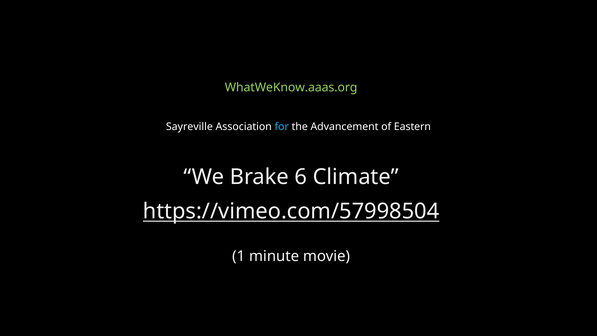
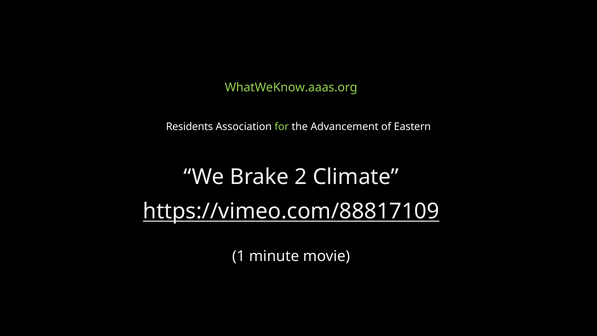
Sayreville: Sayreville -> Residents (189, 127)
for colour: light blue -> light green (282, 127)
6: 6 -> 2 (301, 177)
https://vimeo.com/57998504: https://vimeo.com/57998504 -> https://vimeo.com/88817109 (291, 211)
